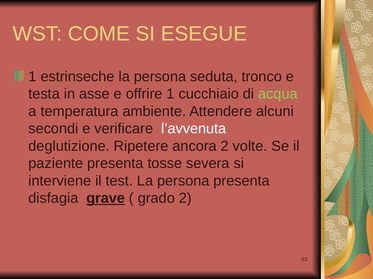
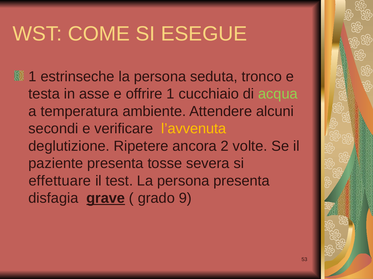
l’avvenuta colour: white -> yellow (194, 129)
interviene: interviene -> effettuare (60, 181)
grado 2: 2 -> 9 (185, 199)
